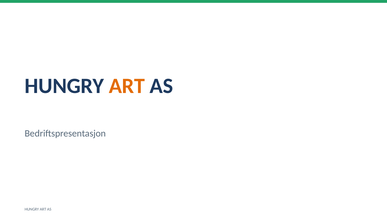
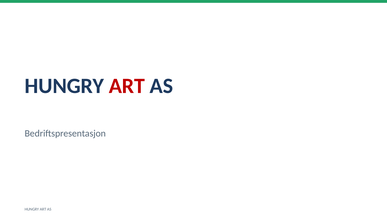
ART colour: orange -> red (127, 86)
